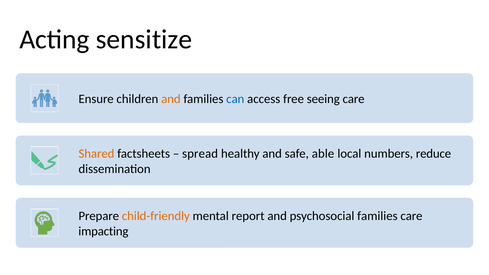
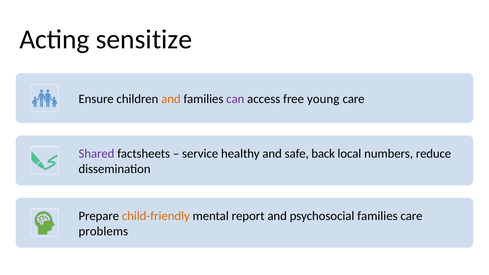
can colour: blue -> purple (235, 99)
seeing: seeing -> young (323, 99)
Shared colour: orange -> purple (96, 154)
spread: spread -> service (200, 154)
able: able -> back (323, 154)
impacting: impacting -> problems (103, 231)
